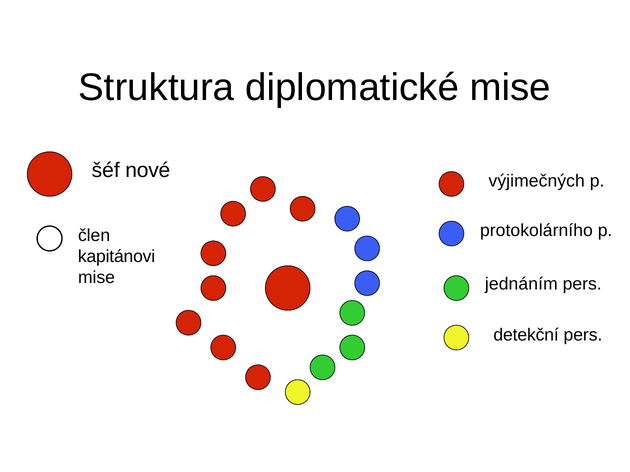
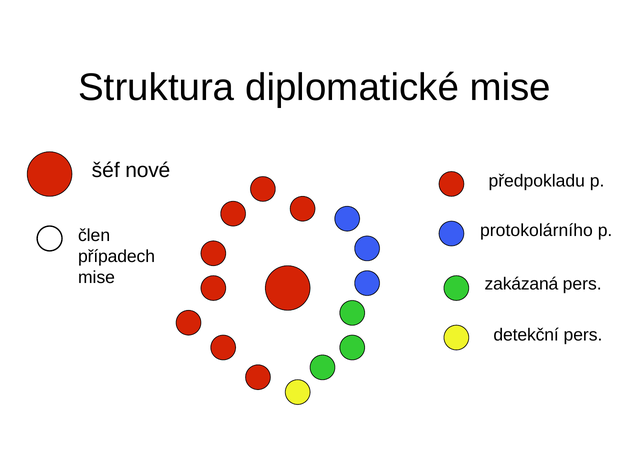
výjimečných: výjimečných -> předpokladu (537, 181)
kapitánovi: kapitánovi -> případech (117, 257)
jednáním: jednáním -> zakázaná (521, 284)
